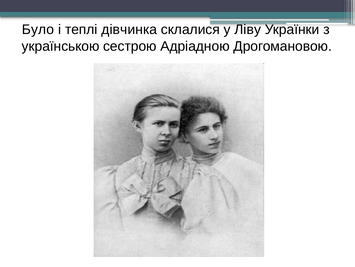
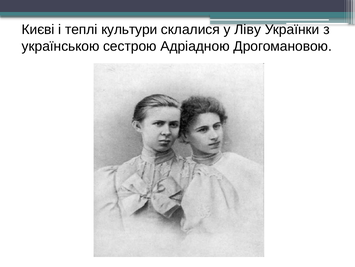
Було: Було -> Києві (38, 30)
дівчинка: дівчинка -> культури (129, 30)
